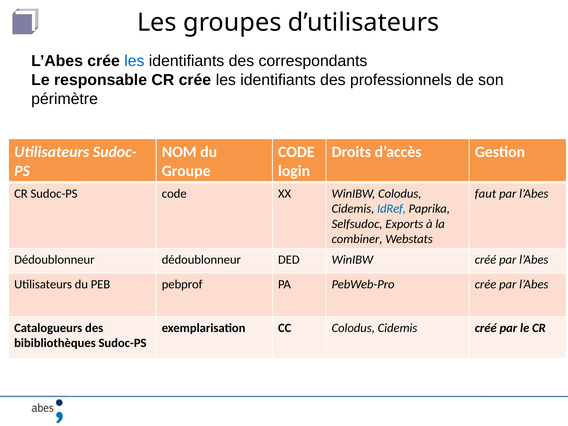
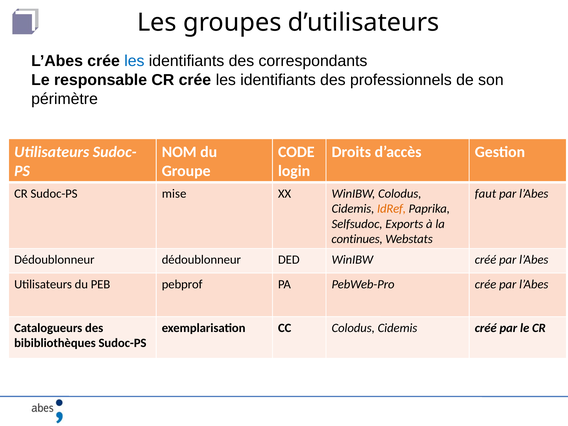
Sudoc-PS code: code -> mise (174, 194)
IdRef colour: blue -> orange (392, 209)
combiner: combiner -> continues (357, 239)
